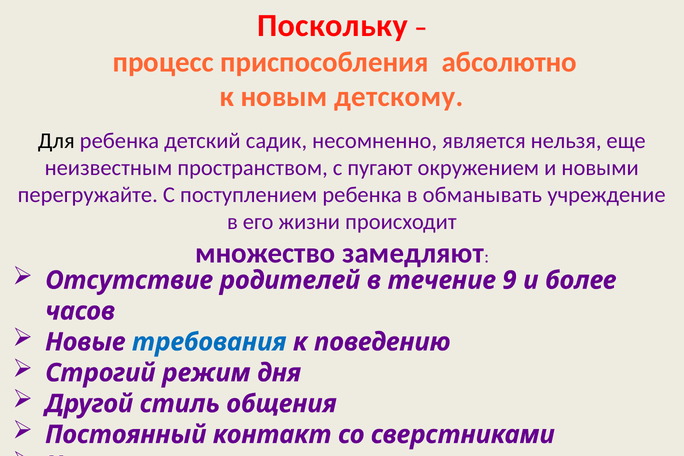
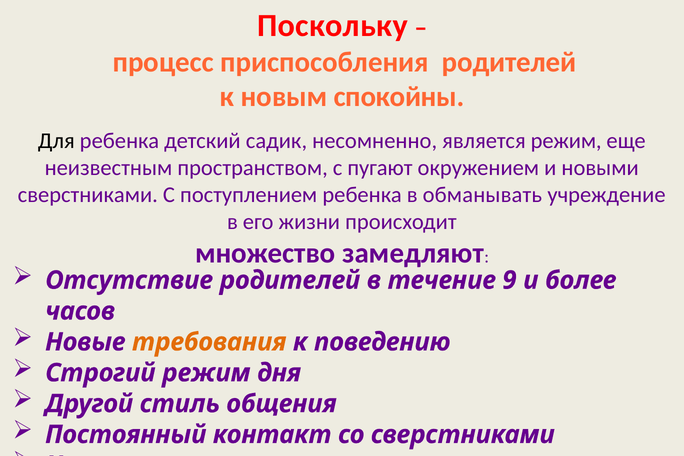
приспособления абсолютно: абсолютно -> родителей (509, 62)
детскому: детскому -> спокойны (399, 97)
является нельзя: нельзя -> режим (566, 141)
перегружайте: перегружайте -> сверстниками (88, 195)
требования colour: blue -> orange (209, 342)
